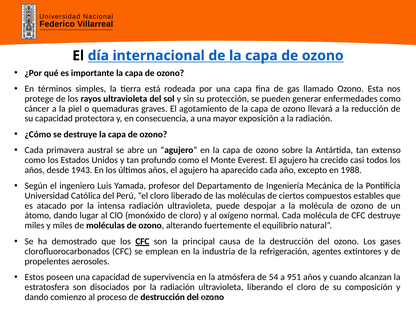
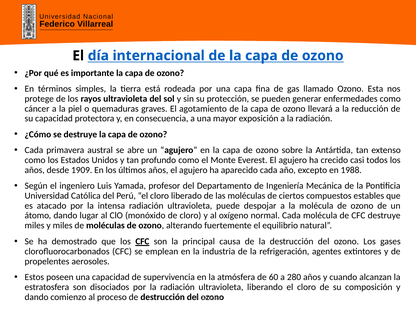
1943: 1943 -> 1909 (82, 170)
54: 54 -> 60 (274, 277)
951: 951 -> 280 (294, 277)
